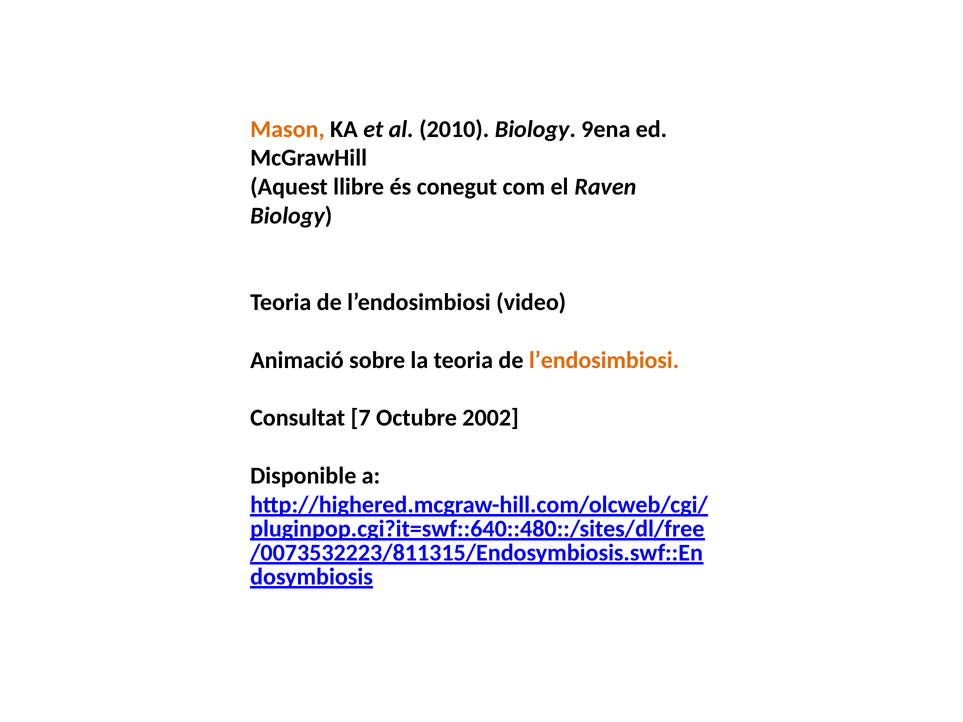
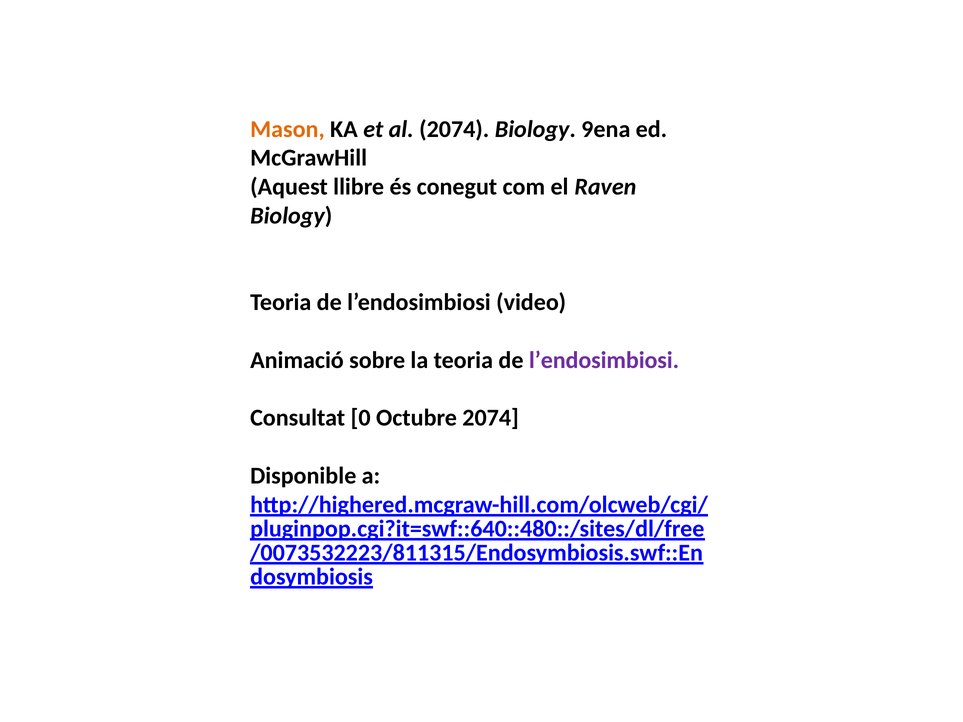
al 2010: 2010 -> 2074 (454, 129)
l’endosimbiosi colour: orange -> purple (604, 360)
7: 7 -> 0 (361, 418)
Octubre 2002: 2002 -> 2074 (491, 418)
